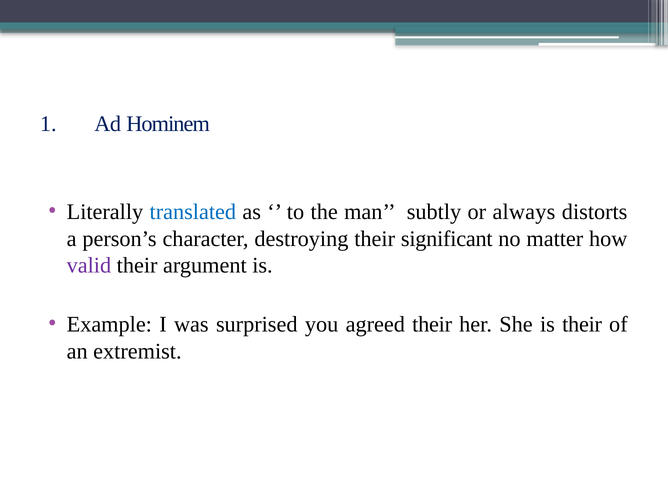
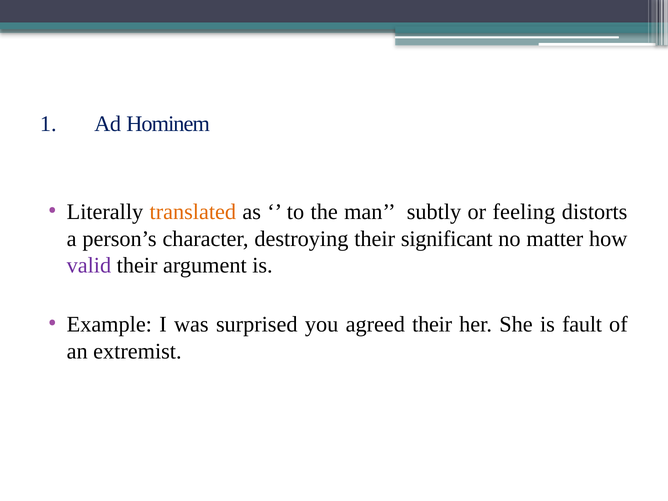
translated colour: blue -> orange (193, 212)
always: always -> feeling (524, 212)
is their: their -> fault (582, 324)
